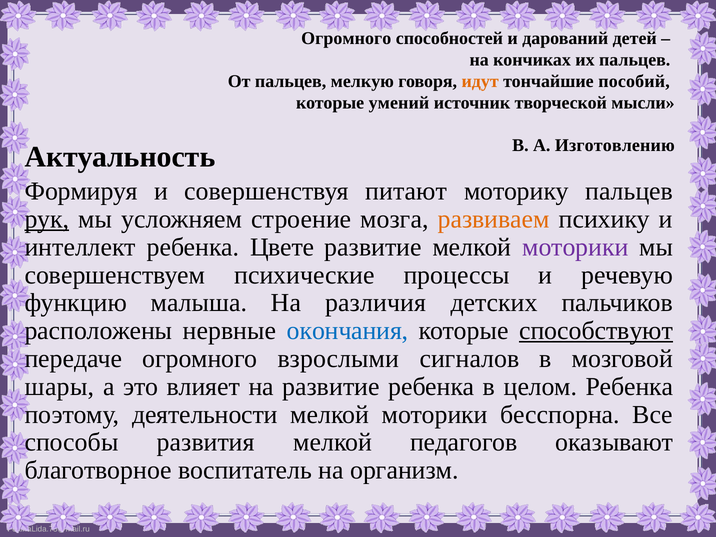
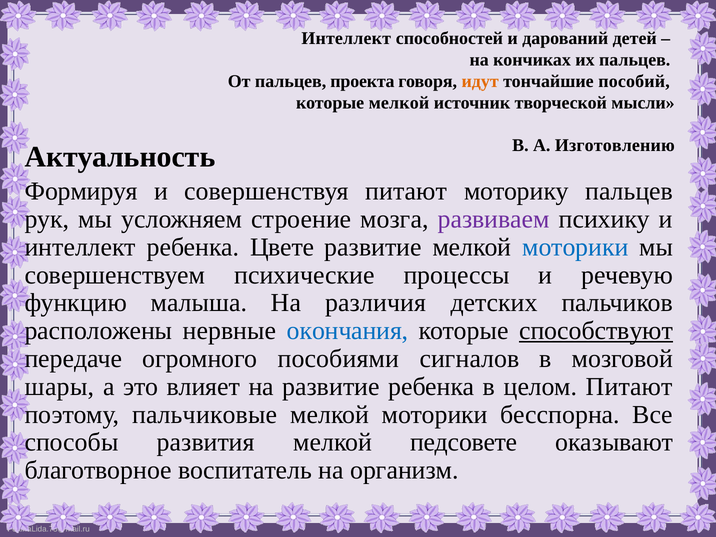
Огромного: Огромного -> Интеллект (346, 38)
мелкую: мелкую -> проекта (362, 81)
которые умений: умений -> мелкой (399, 103)
рук underline: present -> none (47, 219)
развиваем colour: orange -> purple (494, 219)
моторики colour: purple -> blue (575, 247)
взрослыми: взрослыми -> пособиями (338, 359)
целом Ребенка: Ребенка -> Питают (629, 387)
деятельности: деятельности -> пальчиковые (205, 415)
педагогов: педагогов -> педсовете (464, 442)
